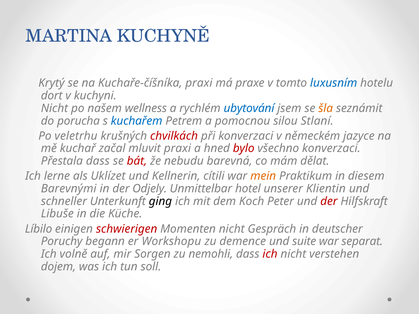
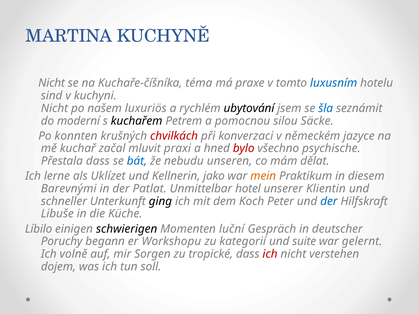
Krytý: Krytý -> Nicht (52, 83)
Kuchaře-číšníka praxi: praxi -> téma (199, 83)
dort: dort -> sind (52, 96)
wellness: wellness -> luxuriös (146, 108)
ubytování colour: blue -> black (249, 108)
šla colour: orange -> blue (326, 108)
porucha: porucha -> moderní (79, 121)
kuchařem colour: blue -> black (137, 121)
Stlaní: Stlaní -> Säcke (317, 121)
veletrhu: veletrhu -> konnten (76, 136)
všechno konverzaci: konverzaci -> psychische (331, 149)
bát colour: red -> blue (137, 161)
barevná: barevná -> unseren (229, 161)
cítili: cítili -> jako (214, 176)
Odjely: Odjely -> Patlat (150, 189)
der colour: red -> blue (329, 201)
schwierigen colour: red -> black (127, 229)
Momenten nicht: nicht -> luční (232, 229)
demence: demence -> kategorií (243, 242)
separat: separat -> gelernt (362, 242)
nemohli: nemohli -> tropické (211, 254)
